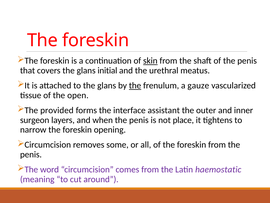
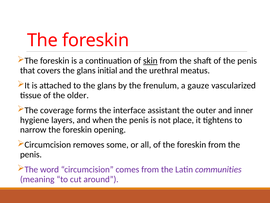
the underline: present -> none (135, 85)
open: open -> older (78, 95)
provided: provided -> coverage (57, 110)
surgeon: surgeon -> hygiene (35, 120)
haemostatic: haemostatic -> communities (218, 169)
